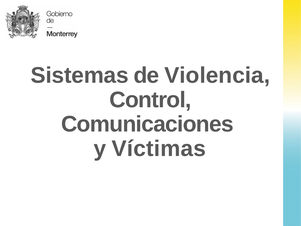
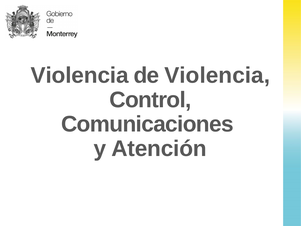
Sistemas: Sistemas -> Violencia (80, 75)
Víctimas: Víctimas -> Atención (159, 148)
